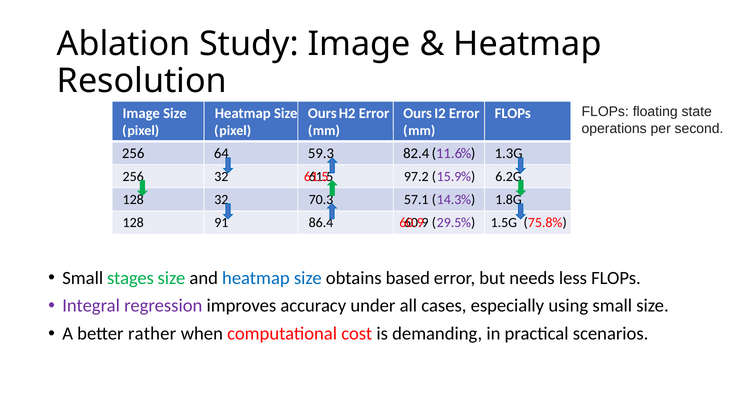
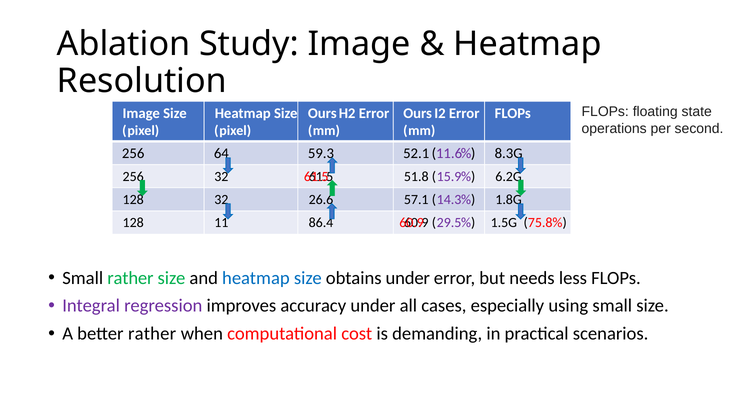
82.4: 82.4 -> 52.1 (416, 154)
1.3G: 1.3G -> 8.3G (509, 154)
97.2: 97.2 -> 51.8 (416, 177)
70.3: 70.3 -> 26.6 (321, 200)
91: 91 -> 11 (221, 223)
Small stages: stages -> rather (130, 278)
obtains based: based -> under (408, 278)
